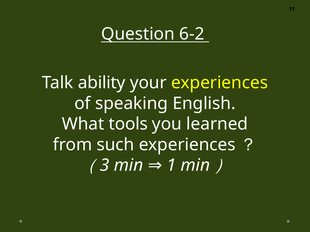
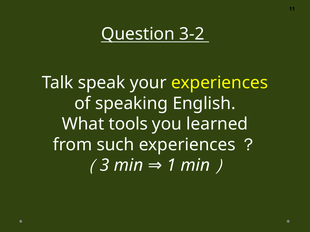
6-2: 6-2 -> 3-2 (192, 34)
ability: ability -> speak (102, 83)
